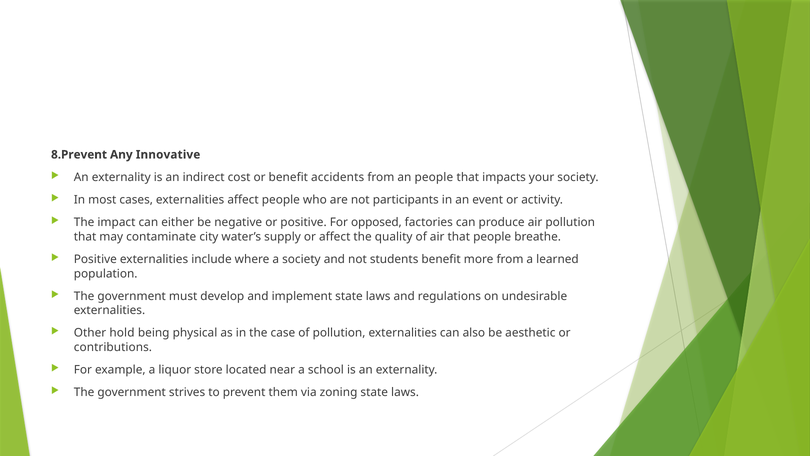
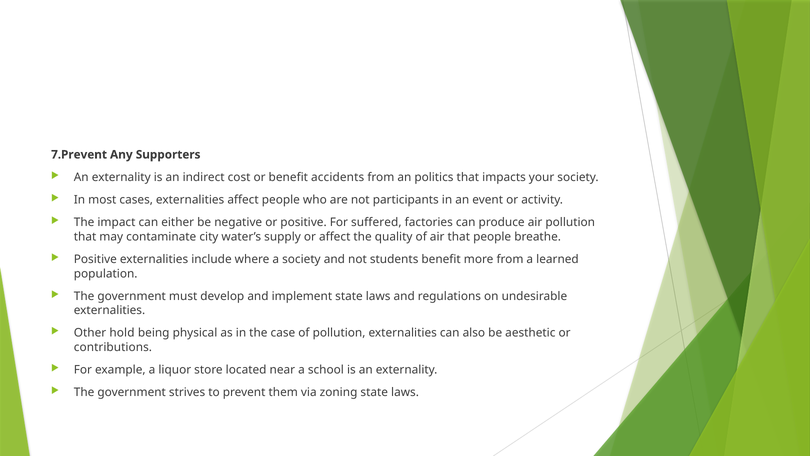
8.Prevent: 8.Prevent -> 7.Prevent (79, 155)
Innovative: Innovative -> Supporters (168, 155)
an people: people -> politics (434, 177)
opposed: opposed -> suffered (376, 222)
